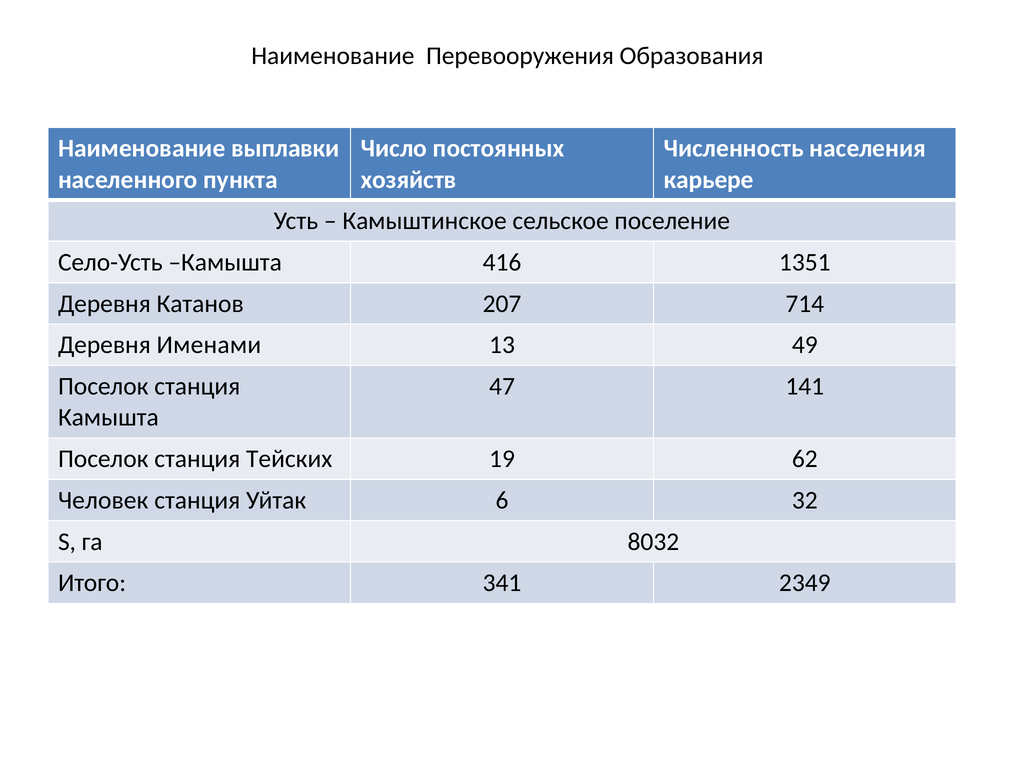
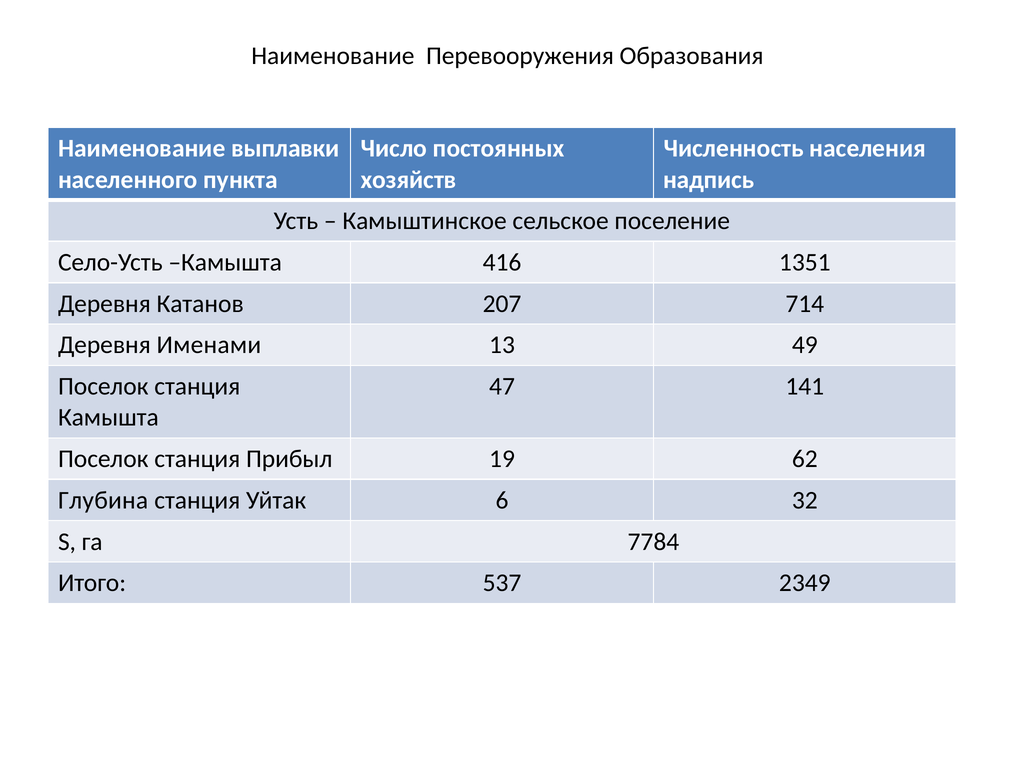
карьере: карьере -> надпись (709, 180)
Тейских: Тейских -> Прибыл (289, 459)
Человек: Человек -> Глубина (103, 500)
8032: 8032 -> 7784 (653, 542)
341: 341 -> 537 (502, 583)
